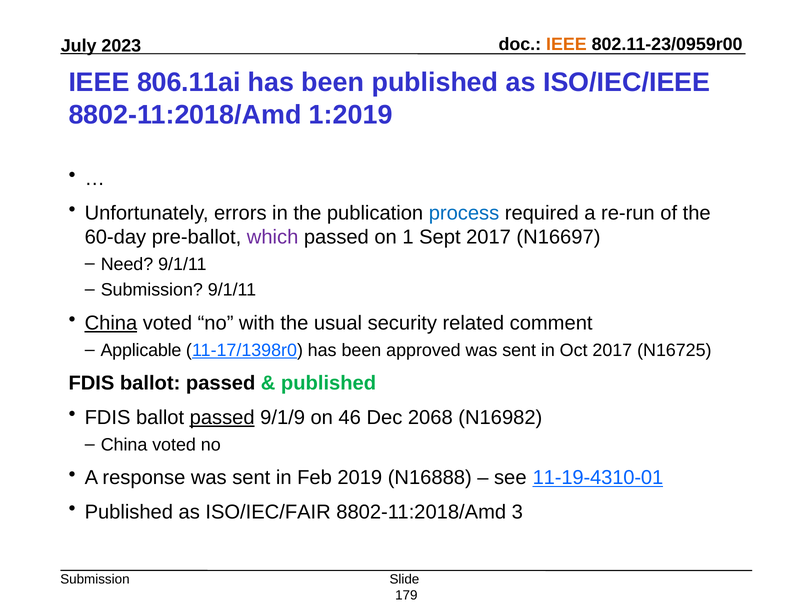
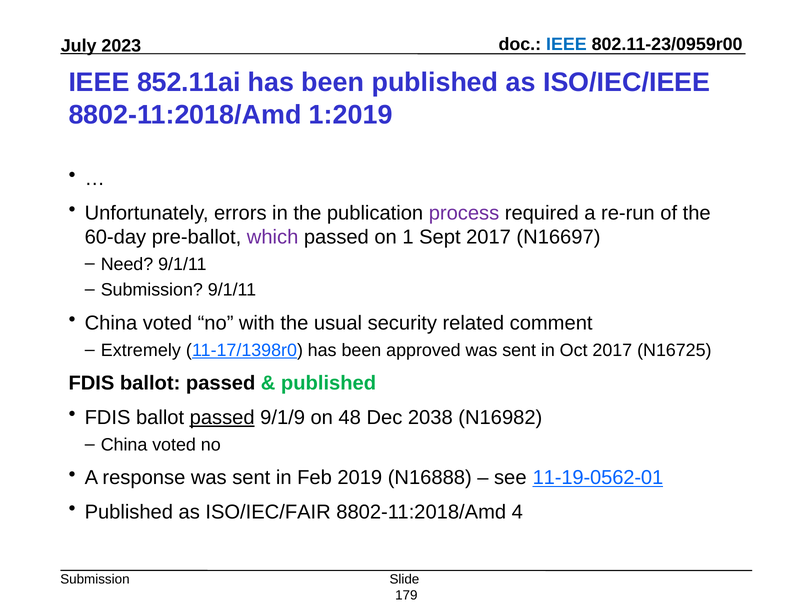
IEEE colour: orange -> blue (566, 44)
806.11ai: 806.11ai -> 852.11ai (189, 83)
process colour: blue -> purple (464, 213)
China underline: present -> none (111, 323)
Applicable: Applicable -> Extremely (141, 351)
46: 46 -> 48 (350, 418)
2068: 2068 -> 2038 (430, 418)
11-19-4310-01: 11-19-4310-01 -> 11-19-0562-01 (598, 478)
3: 3 -> 4 (517, 512)
